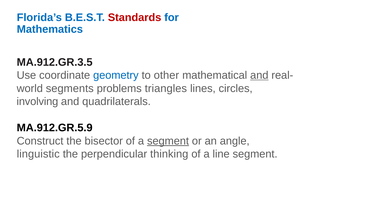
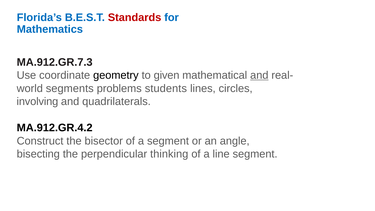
MA.912.GR.3.5: MA.912.GR.3.5 -> MA.912.GR.7.3 (55, 62)
geometry colour: blue -> black (116, 75)
other: other -> given (167, 75)
triangles: triangles -> students (166, 88)
MA.912.GR.5.9: MA.912.GR.5.9 -> MA.912.GR.4.2 (55, 128)
segment underline: present -> none (168, 141)
linguistic: linguistic -> bisecting (38, 154)
